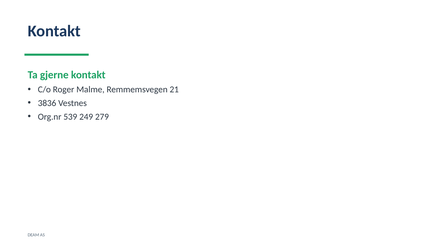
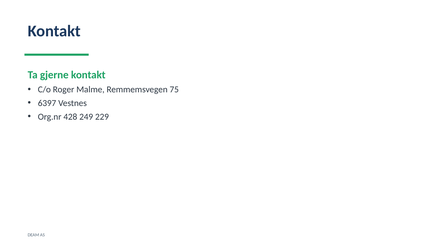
21: 21 -> 75 (174, 89)
3836: 3836 -> 6397 (47, 103)
539: 539 -> 428 (70, 117)
279: 279 -> 229 (102, 117)
